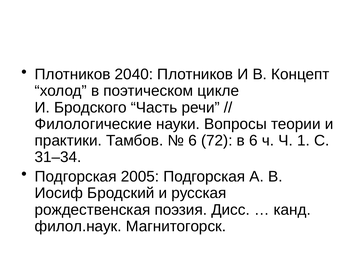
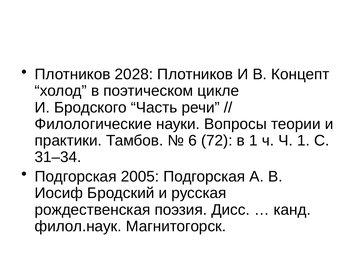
2040: 2040 -> 2028 (134, 74)
в 6: 6 -> 1 (253, 141)
